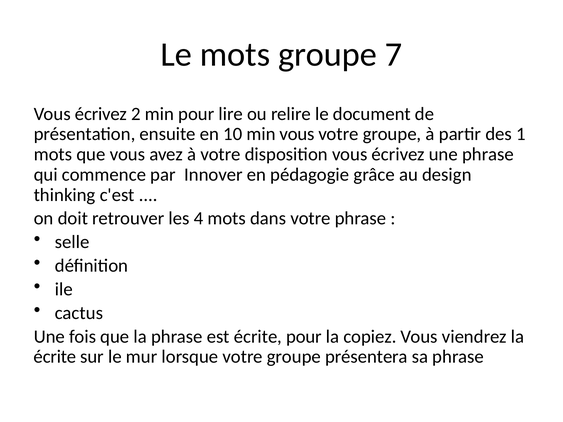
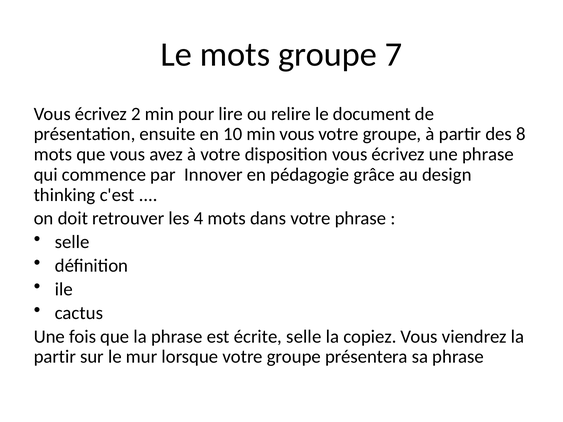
1: 1 -> 8 (521, 134)
écrite pour: pour -> selle (304, 337)
écrite: écrite -> partir (55, 357)
